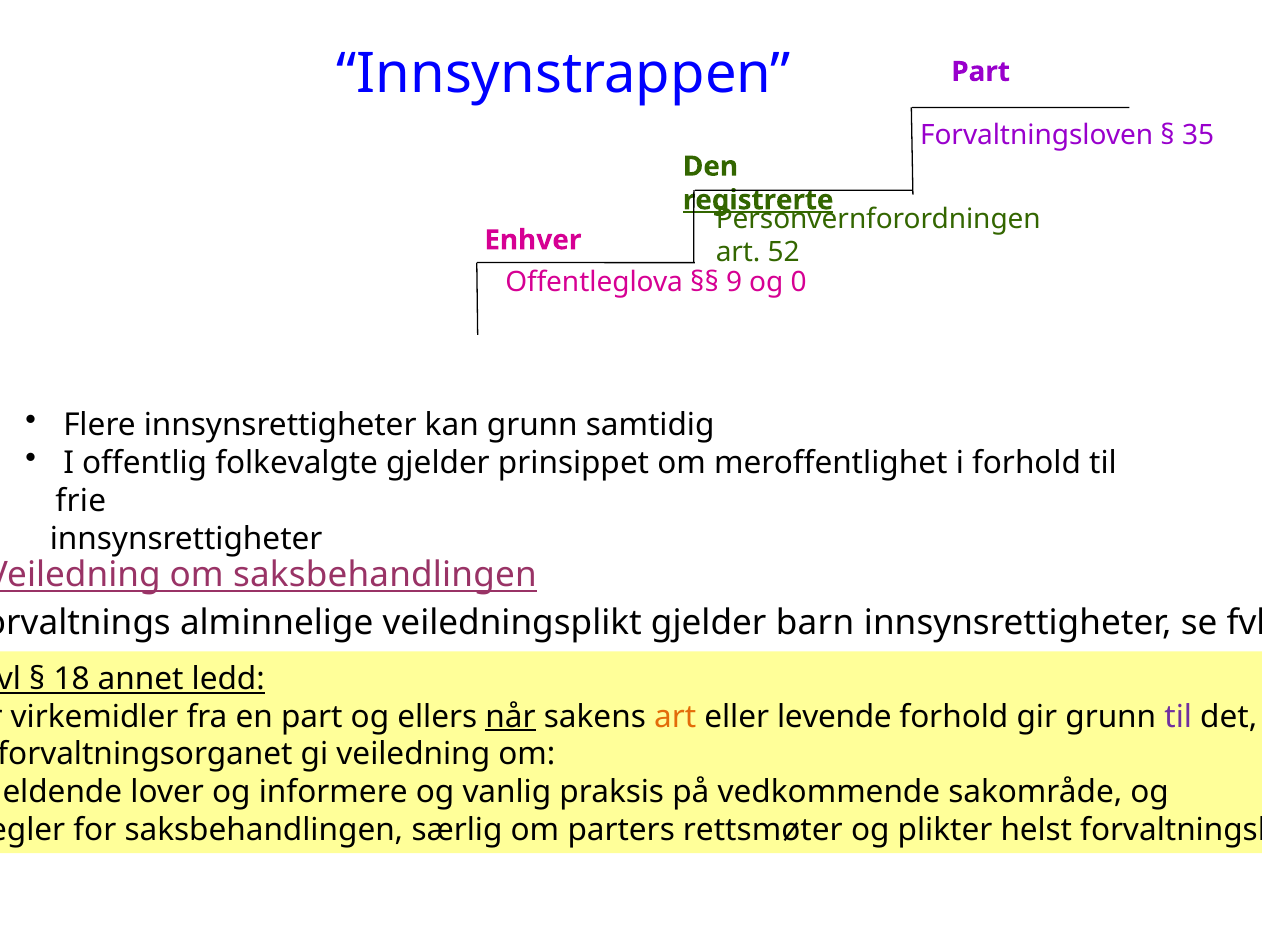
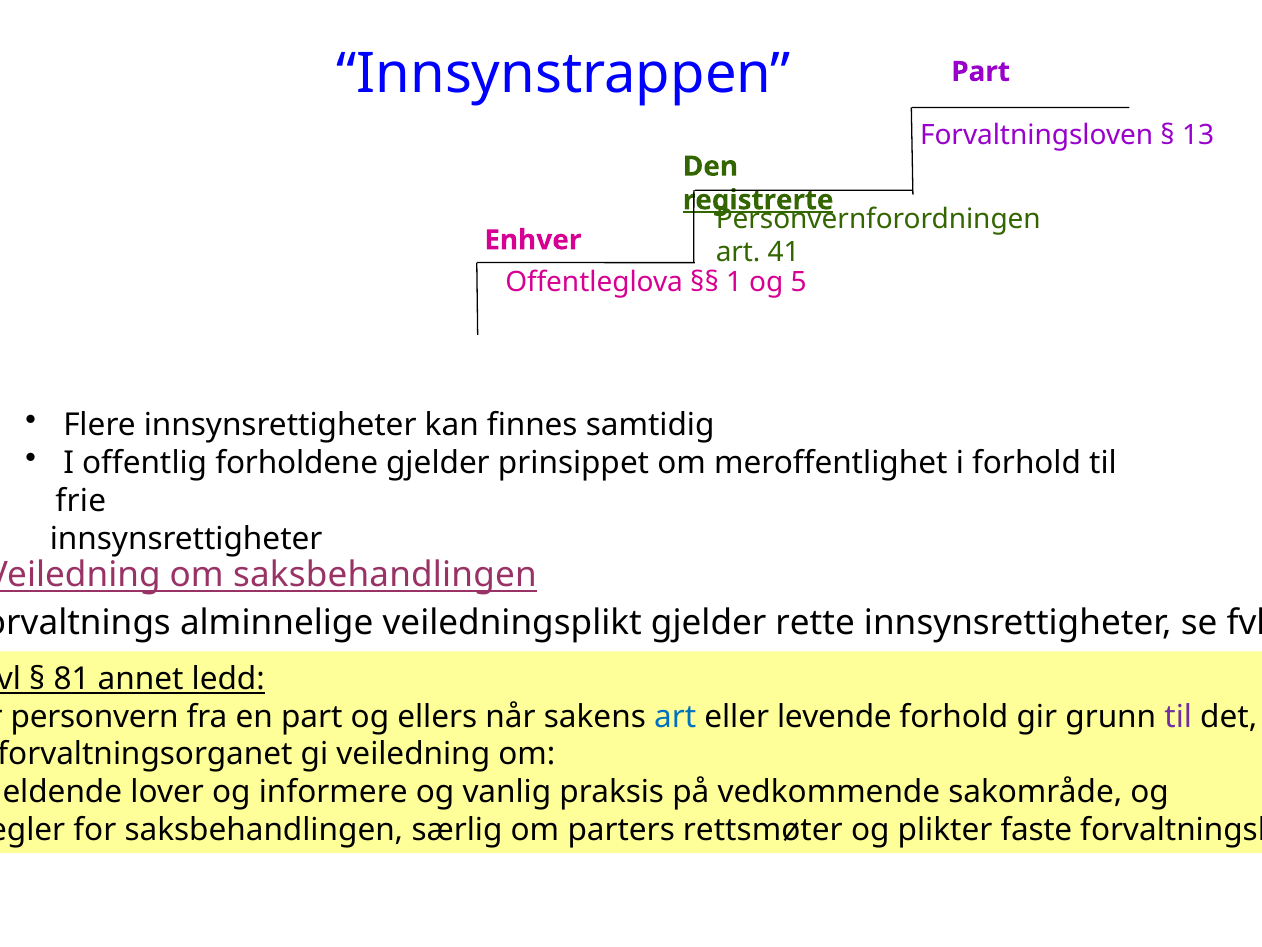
35: 35 -> 13 (1198, 135)
52: 52 -> 41 (784, 252)
9: 9 -> 1 (734, 282)
0: 0 -> 5 (799, 282)
kan grunn: grunn -> finnes (532, 425)
folkevalgte: folkevalgte -> forholdene (297, 463)
barn: barn -> rette (815, 623)
18: 18 -> 81 (72, 678)
virkemidler: virkemidler -> personvern (95, 716)
når underline: present -> none (511, 716)
art colour: orange -> blue (675, 716)
helst: helst -> faste (1036, 830)
